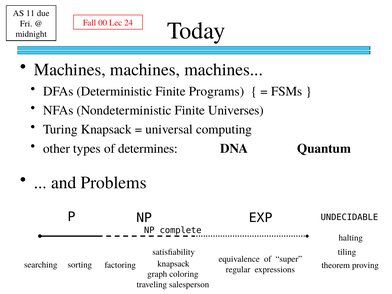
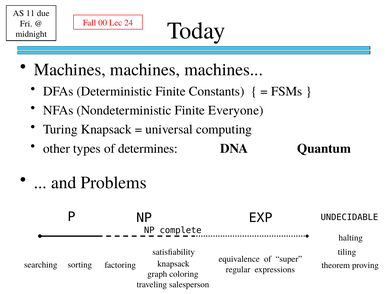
Programs: Programs -> Constants (217, 91)
Universes: Universes -> Everyone (236, 110)
